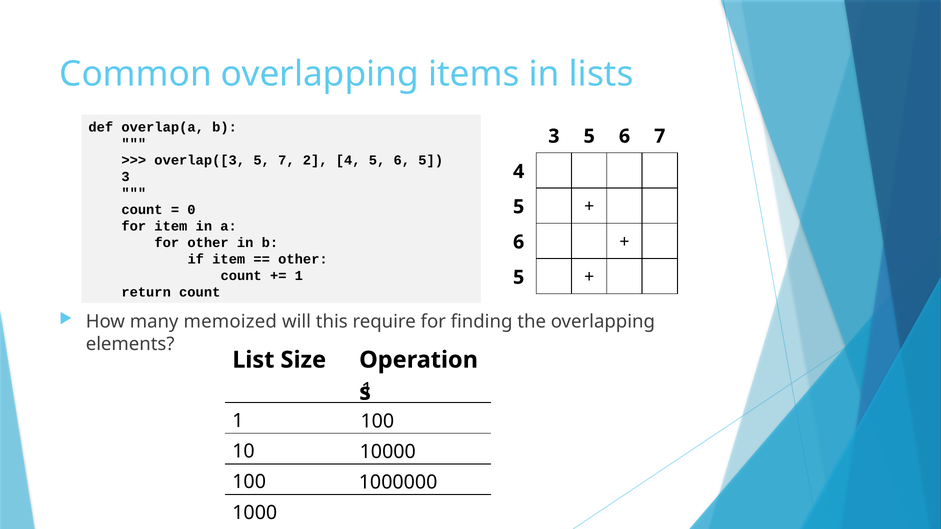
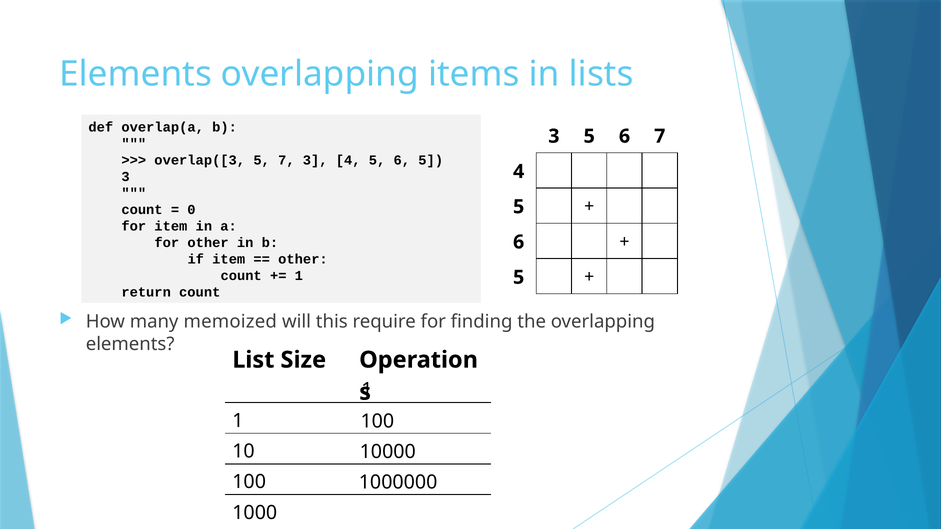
Common: Common -> Elements (136, 74)
7 2: 2 -> 3 (315, 160)
